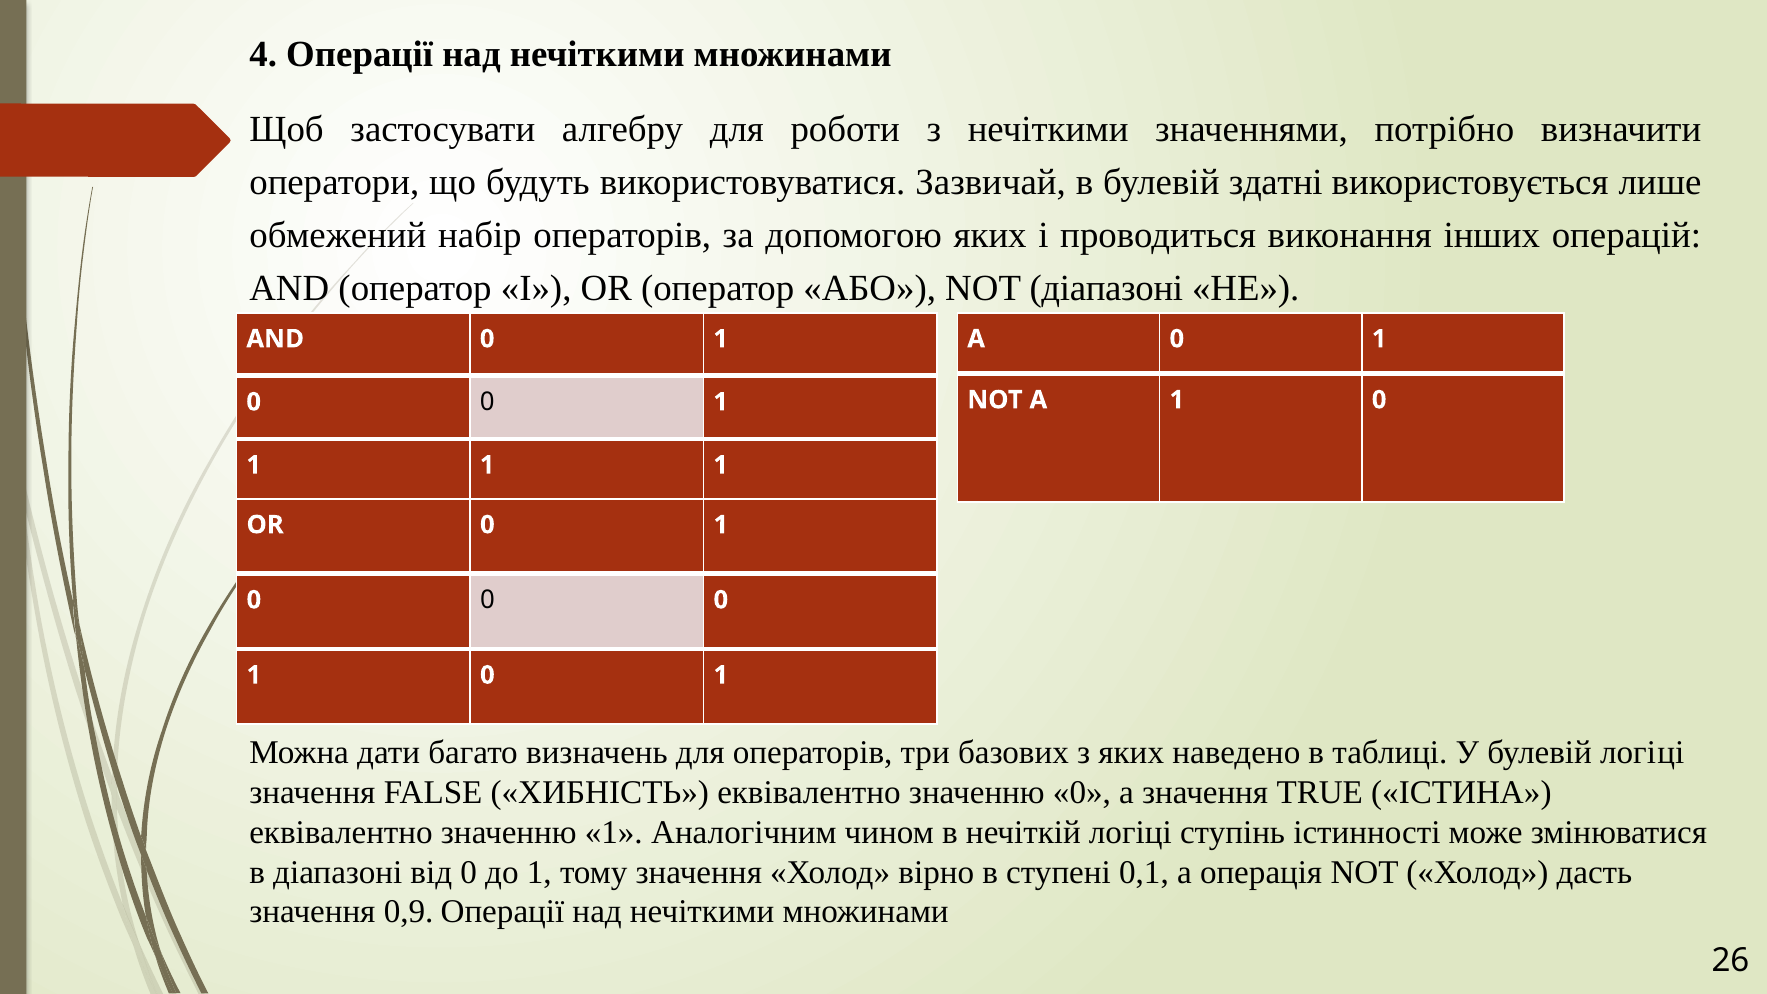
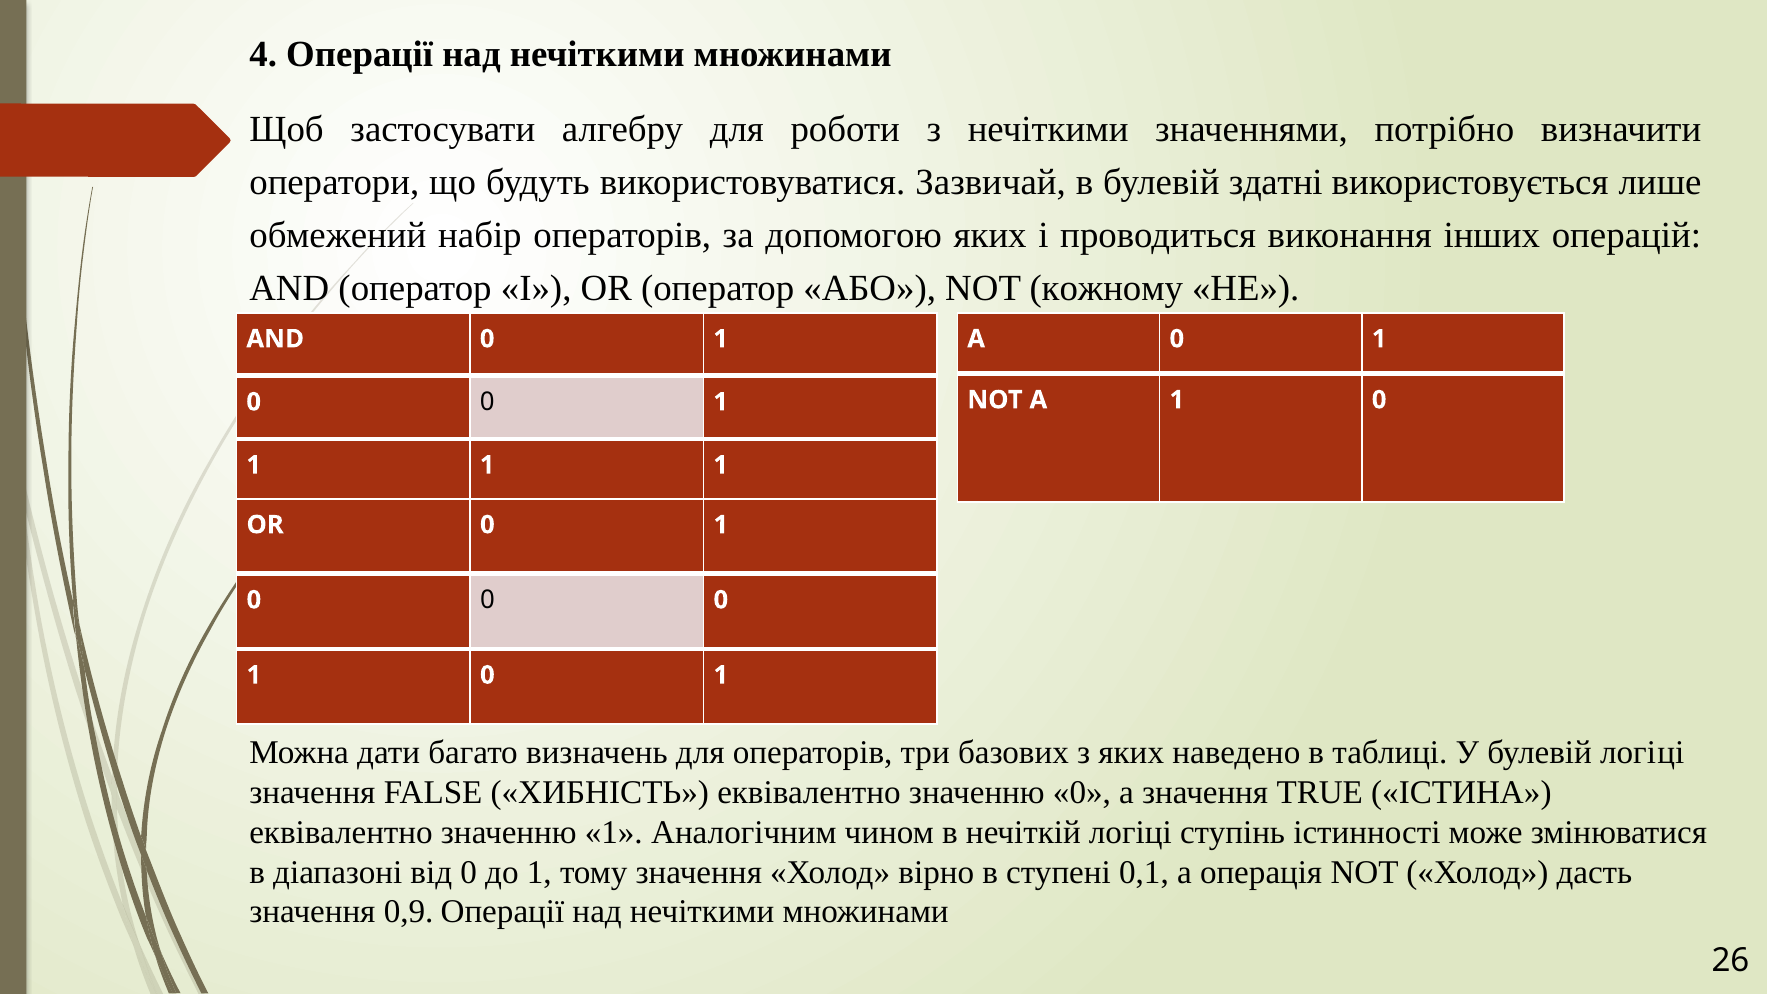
NOT діапазоні: діапазоні -> кожному (1106, 288)
